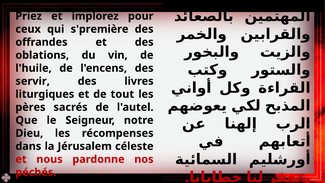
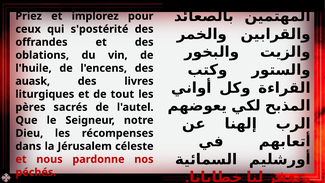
s'première: s'première -> s'postérité (100, 29)
servir: servir -> auask (33, 81)
